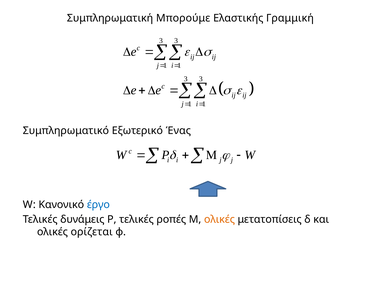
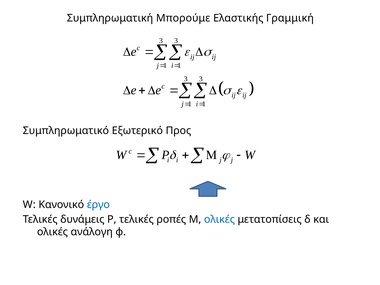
Ένας: Ένας -> Προς (178, 131)
ολικές colour: orange -> blue (219, 219)
ορίζεται: ορίζεται -> ανάλογη (92, 232)
